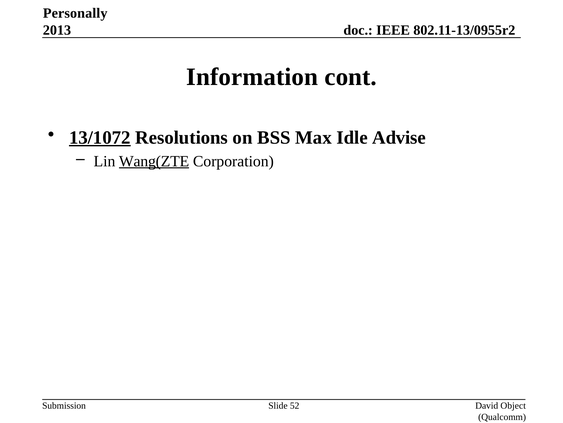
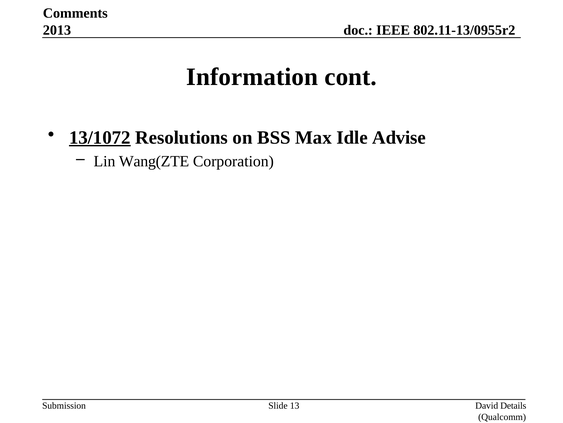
Personally: Personally -> Comments (75, 13)
Wang(ZTE underline: present -> none (154, 161)
52: 52 -> 13 (295, 405)
Object: Object -> Details (513, 405)
